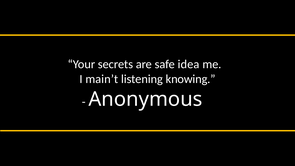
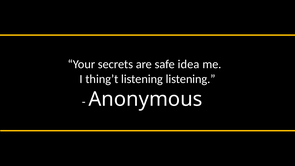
main’t: main’t -> thing’t (102, 79)
listening knowing: knowing -> listening (191, 79)
